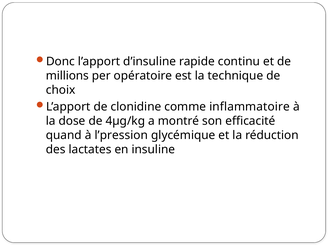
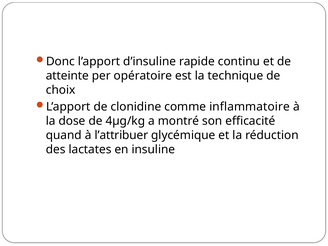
millions: millions -> atteinte (67, 76)
l’pression: l’pression -> l’attribuer (121, 135)
